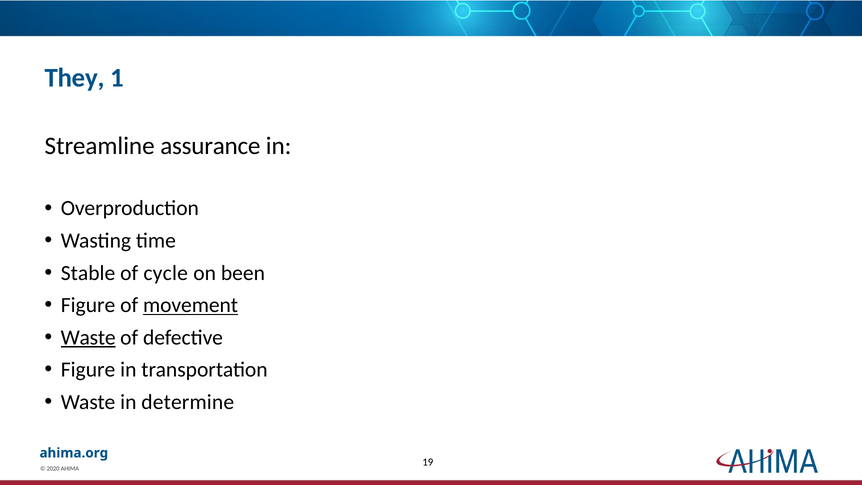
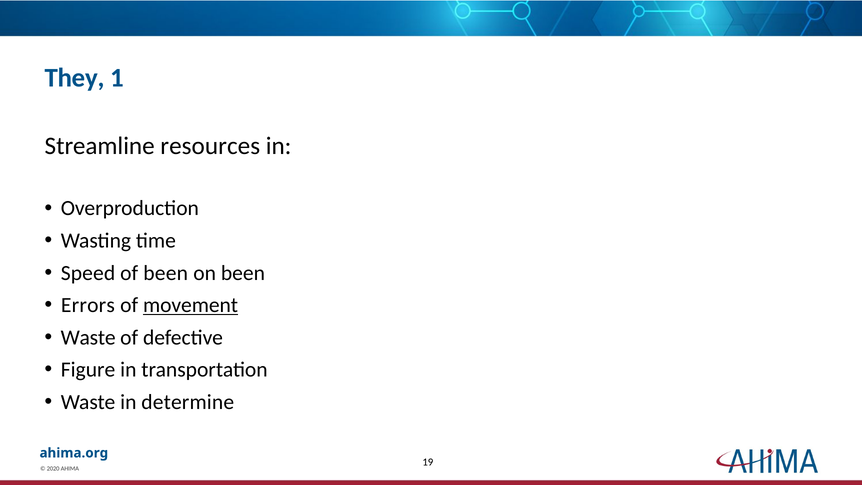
assurance: assurance -> resources (210, 146)
Stable: Stable -> Speed (88, 273)
of cycle: cycle -> been (166, 273)
Figure: Figure -> Errors (88, 305)
Waste underline: present -> none (88, 337)
